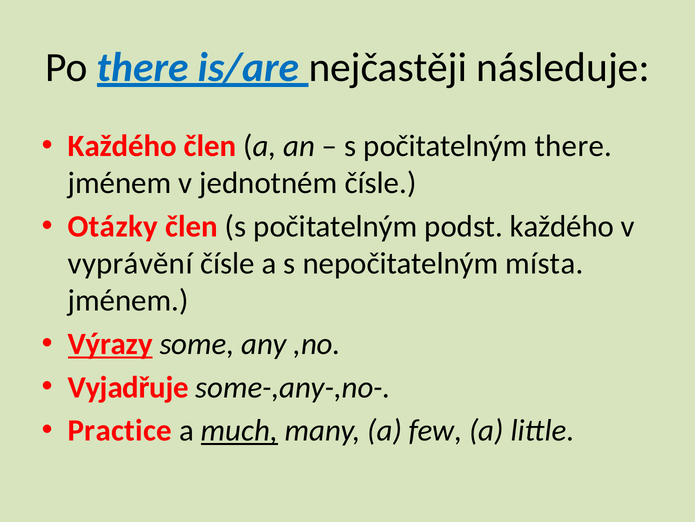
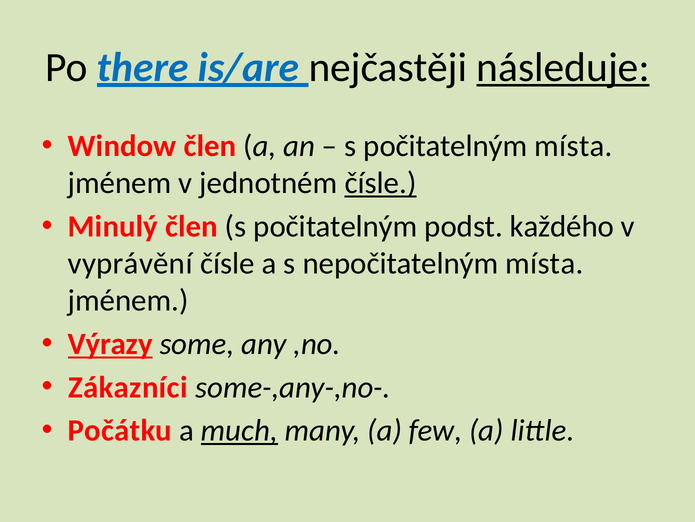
následuje underline: none -> present (563, 67)
Každého: Každého -> Window (122, 146)
počitatelným there: there -> místa (573, 146)
čísle underline: none -> present (380, 183)
Otázky: Otázky -> Minulý (113, 226)
Vyjadřuje: Vyjadřuje -> Zákazníci (128, 387)
Practice: Practice -> Počátku (120, 430)
